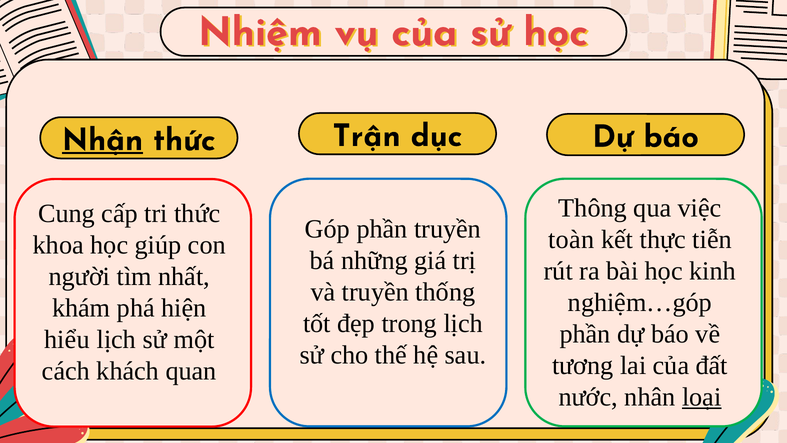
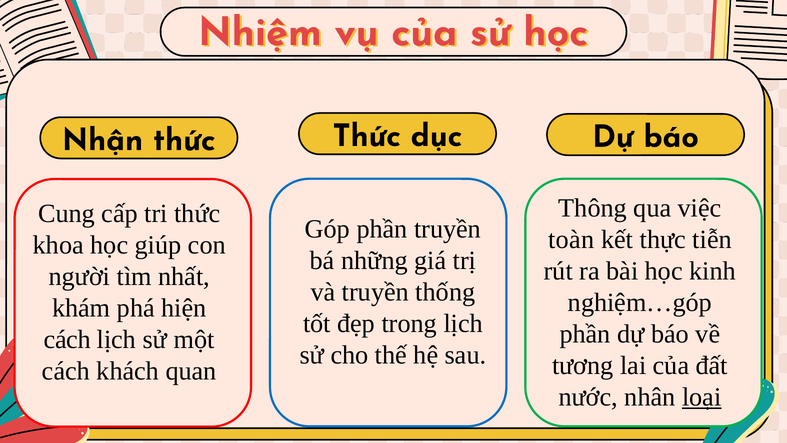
Nhận underline: present -> none (103, 140)
thức Trận: Trận -> Thức (367, 136)
hiểu: hiểu -> cách (67, 339)
